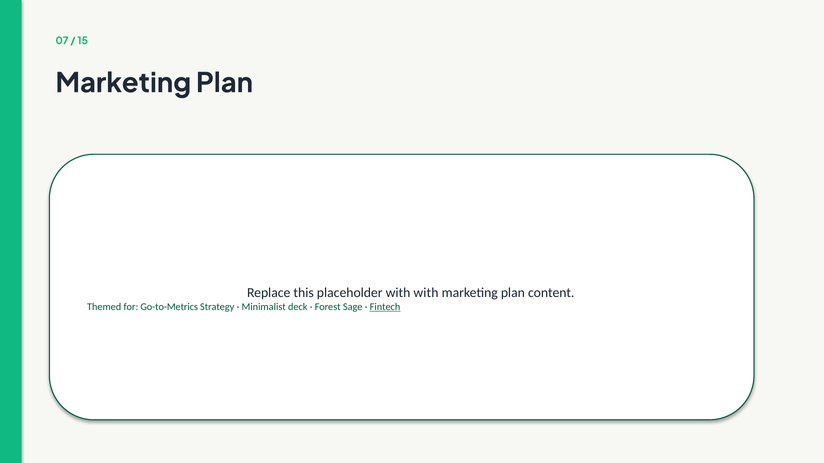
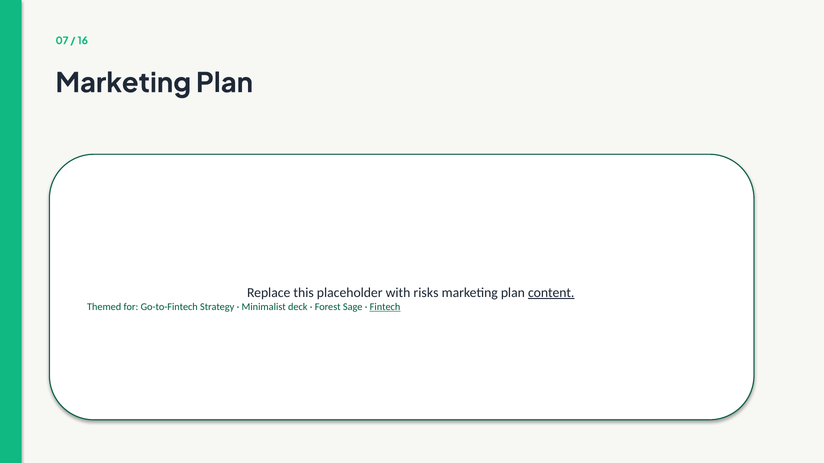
15: 15 -> 16 (83, 41)
with with: with -> risks (426, 293)
content underline: none -> present (551, 293)
Go-to-Metrics: Go-to-Metrics -> Go-to-Fintech (169, 307)
